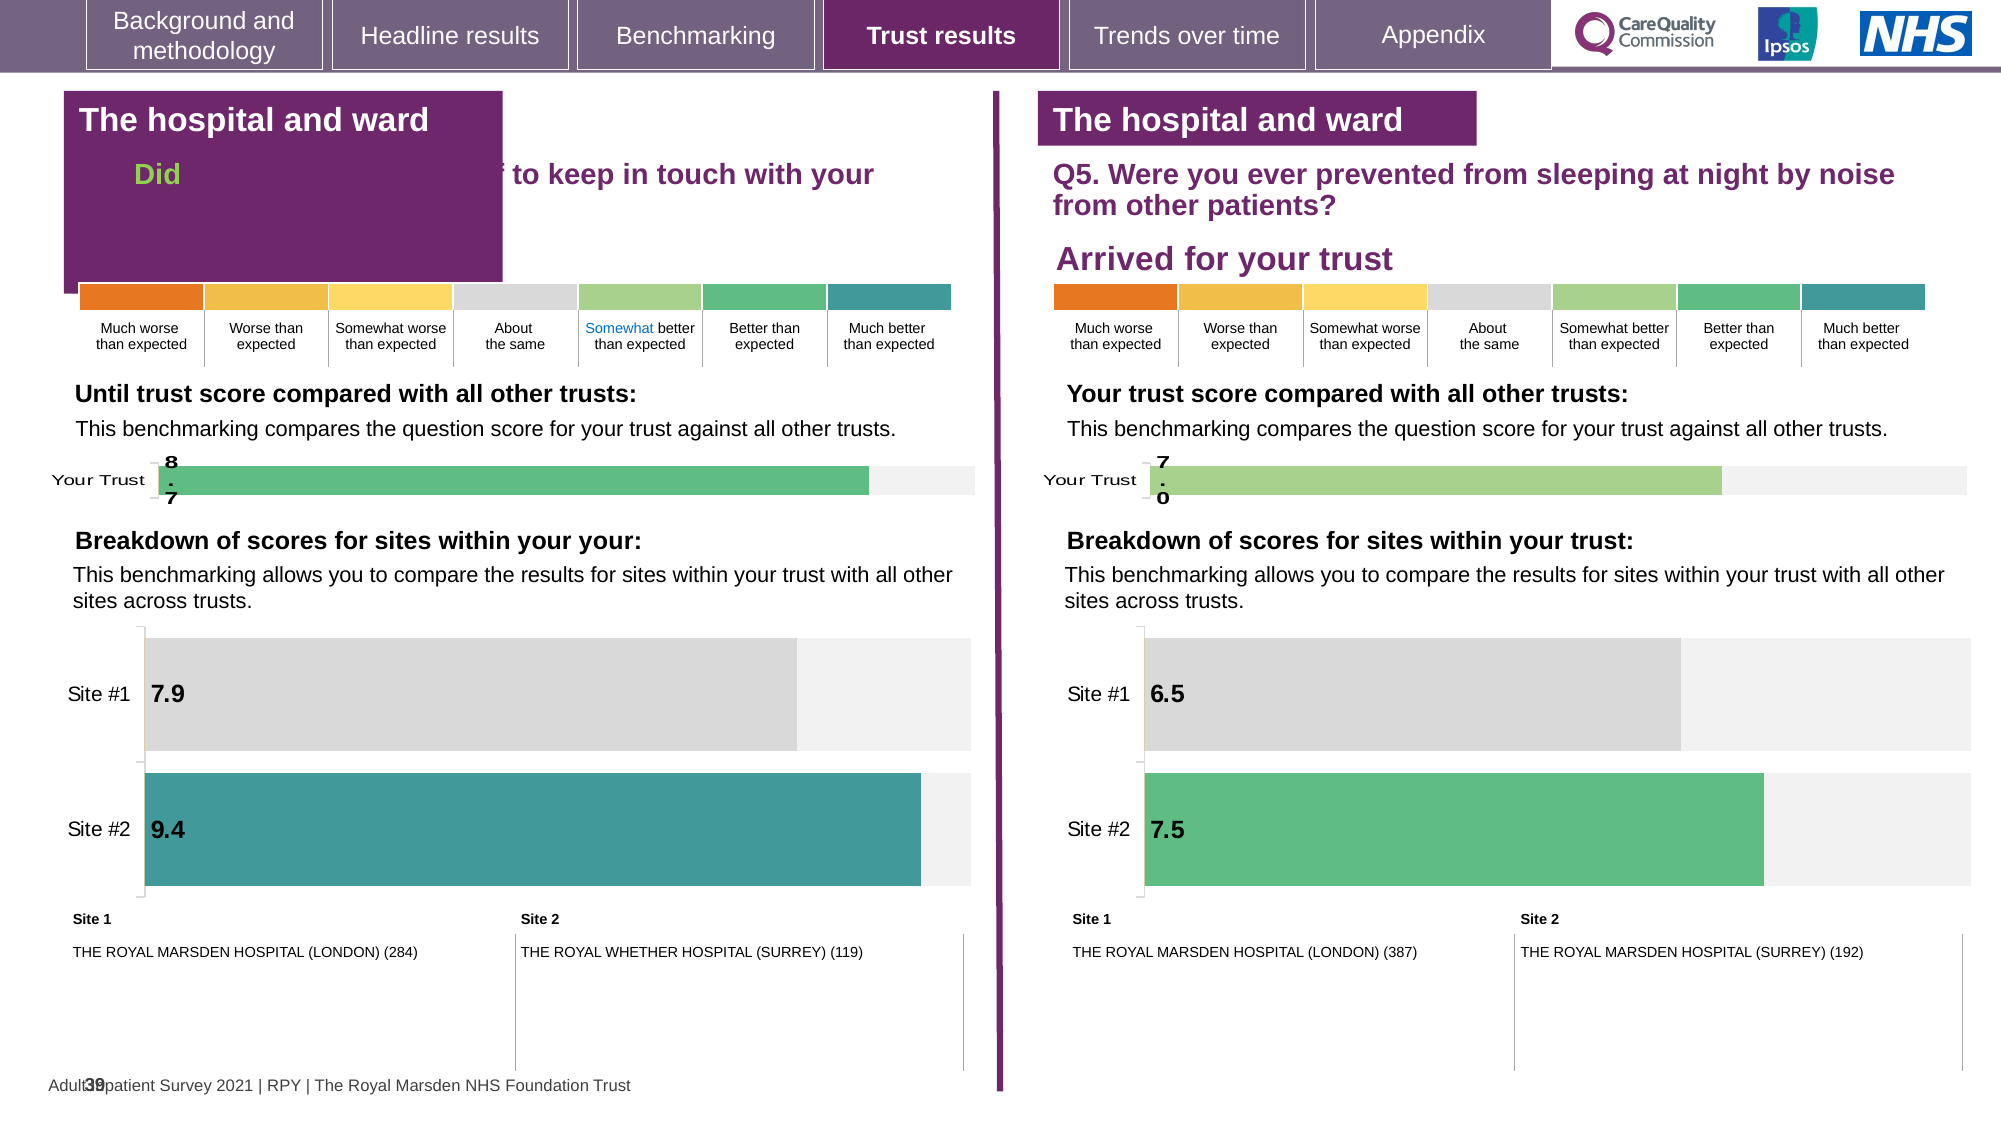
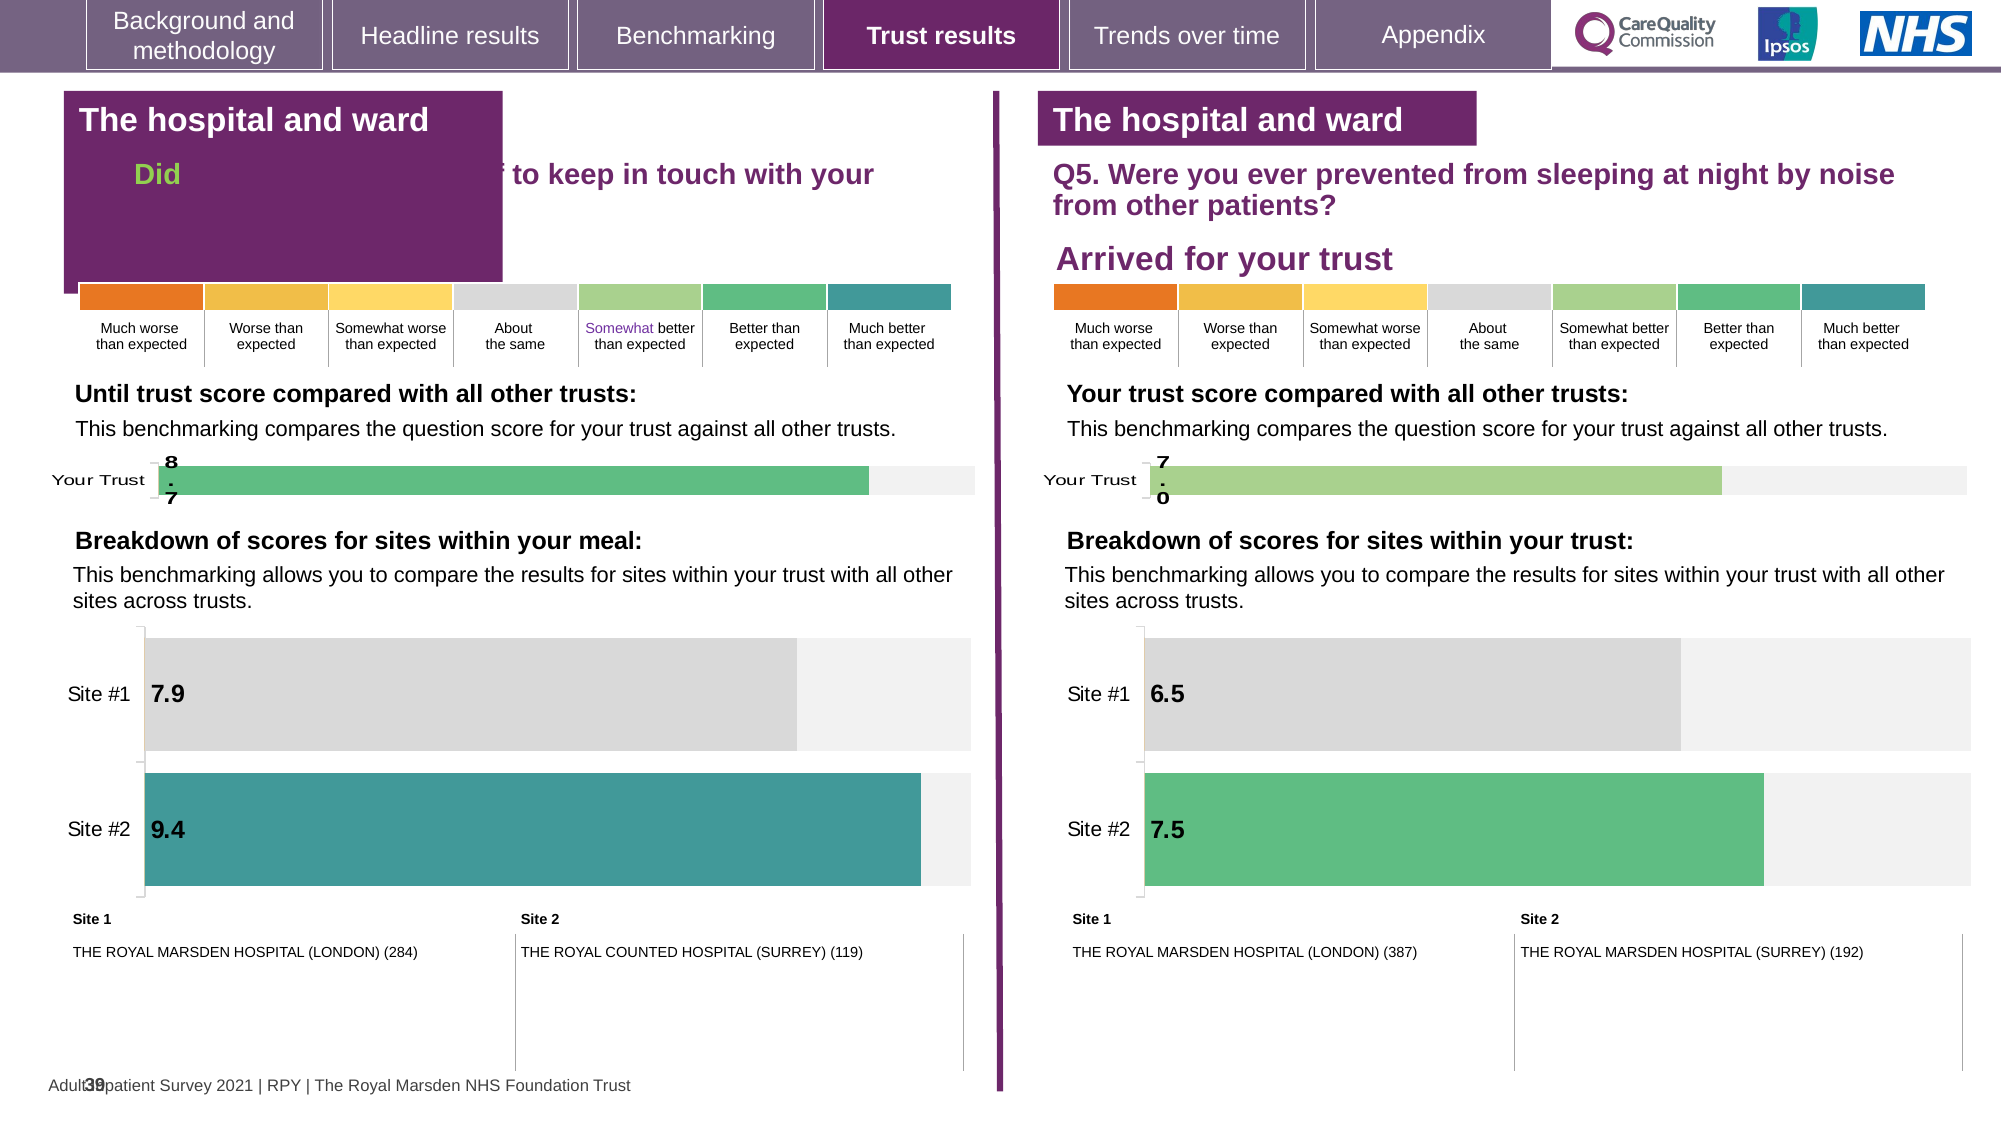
Somewhat colour: blue -> purple (619, 329)
your your: your -> meal (611, 541)
WHETHER: WHETHER -> COUNTED (642, 953)
